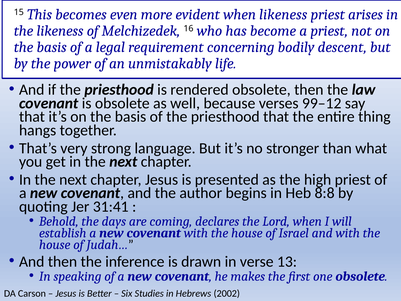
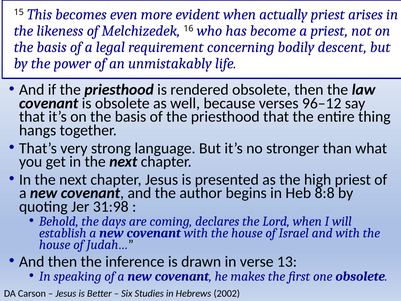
when likeness: likeness -> actually (283, 15)
99–12: 99–12 -> 96–12 (322, 103)
31:41: 31:41 -> 31:98 (111, 206)
